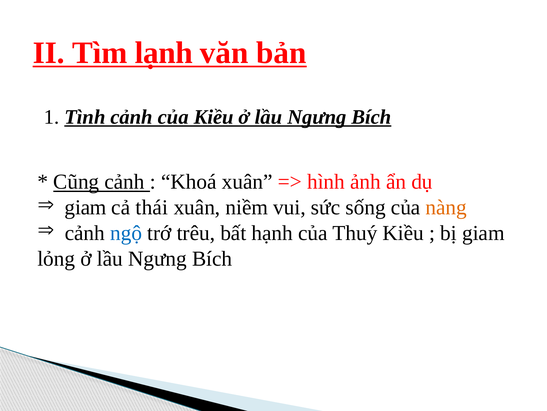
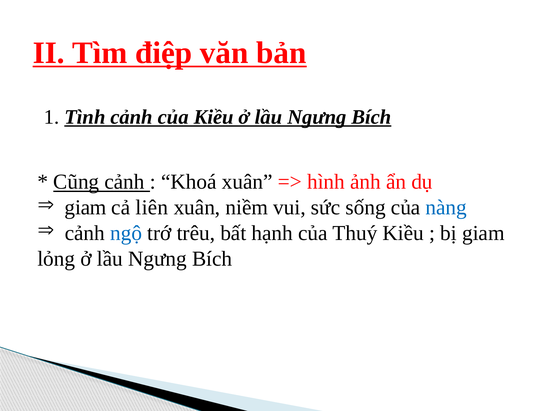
lạnh: lạnh -> điệp (164, 53)
thái: thái -> liên (152, 207)
nàng colour: orange -> blue (446, 207)
